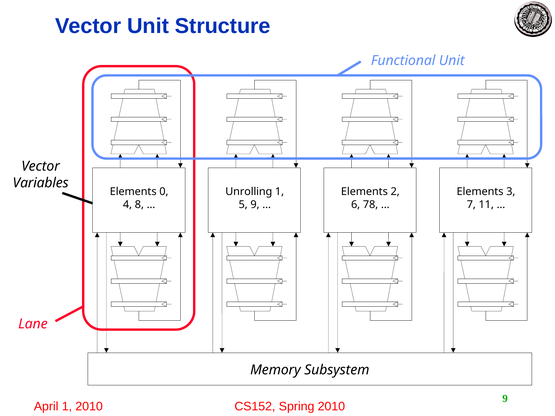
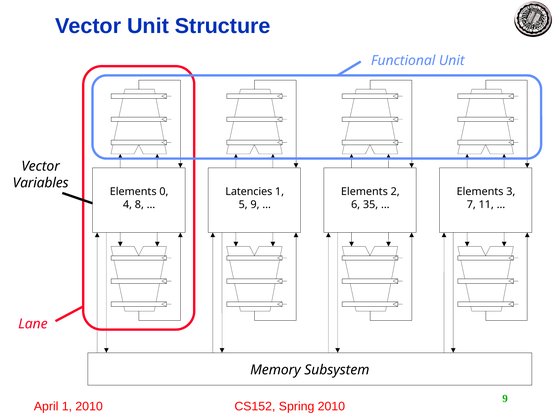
Unrolling: Unrolling -> Latencies (249, 192)
78: 78 -> 35 (371, 205)
